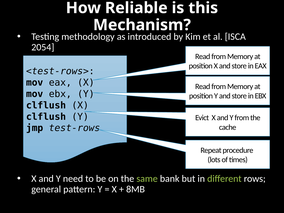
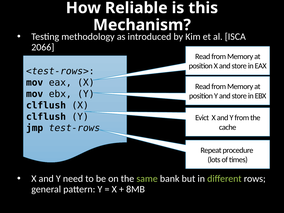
2054: 2054 -> 2066 (43, 47)
